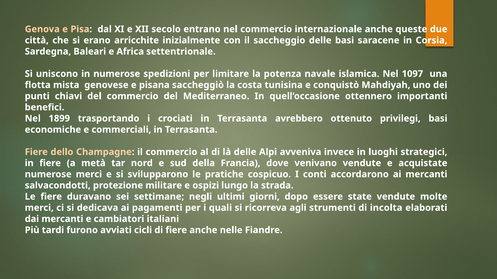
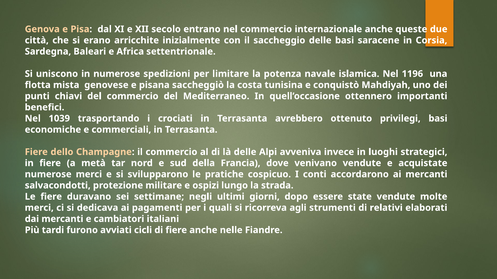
1097: 1097 -> 1196 (412, 74)
1899: 1899 -> 1039 (59, 119)
incolta: incolta -> relativi (386, 208)
